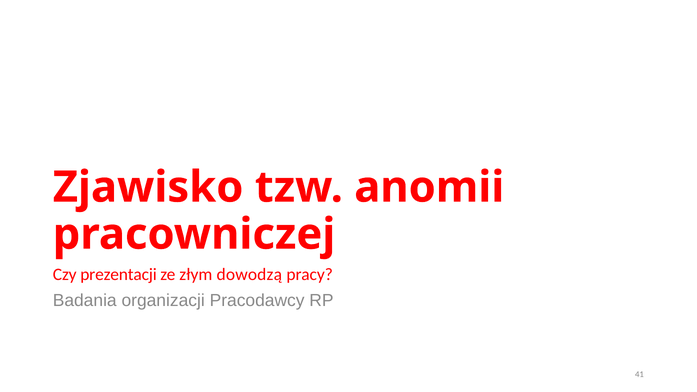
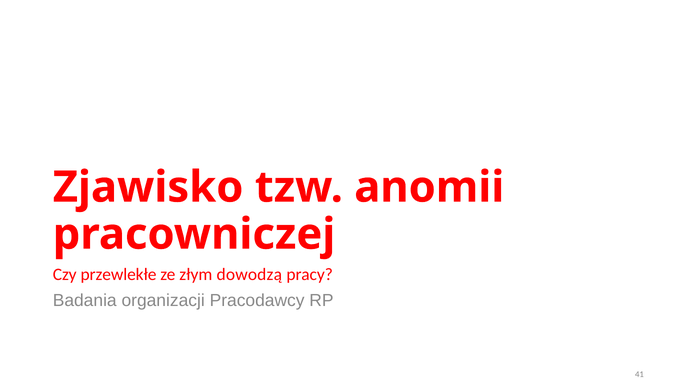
prezentacji: prezentacji -> przewlekłe (118, 274)
